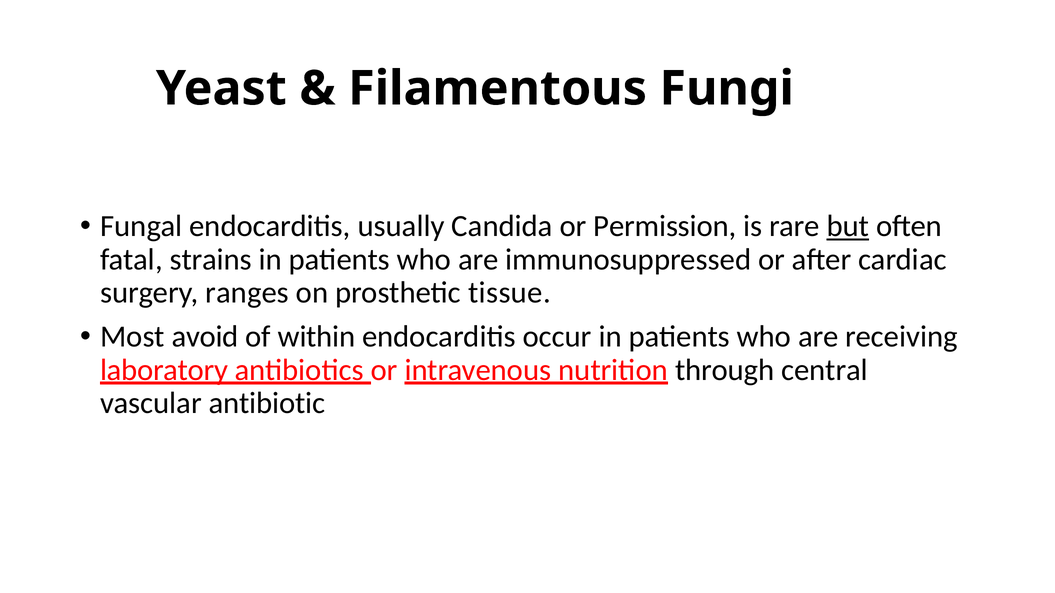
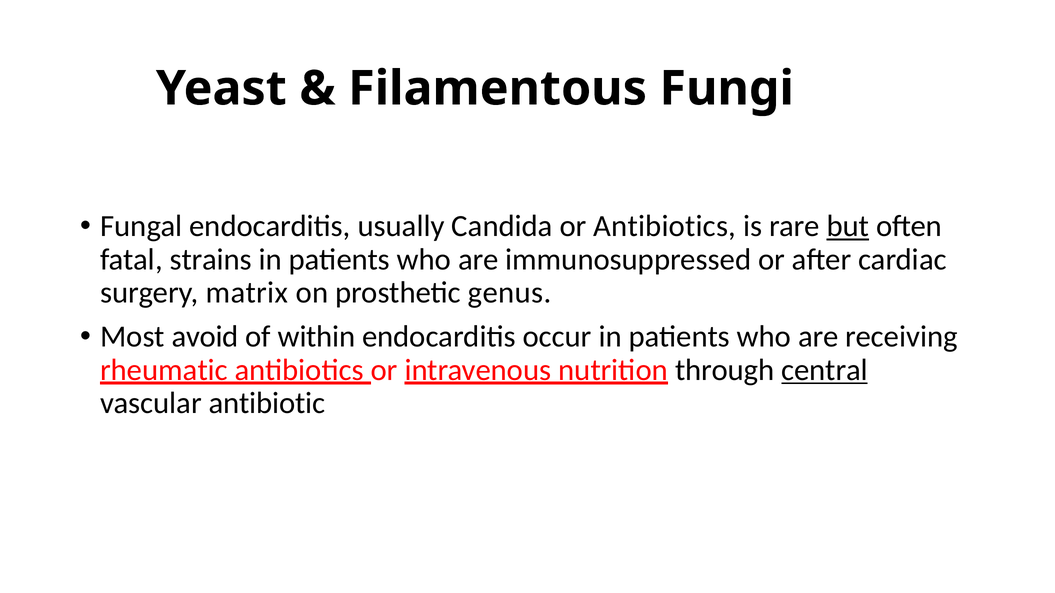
or Permission: Permission -> Antibiotics (665, 226)
ranges: ranges -> matrix (247, 293)
tissue: tissue -> genus (510, 293)
laboratory: laboratory -> rheumatic (164, 370)
central underline: none -> present (825, 370)
